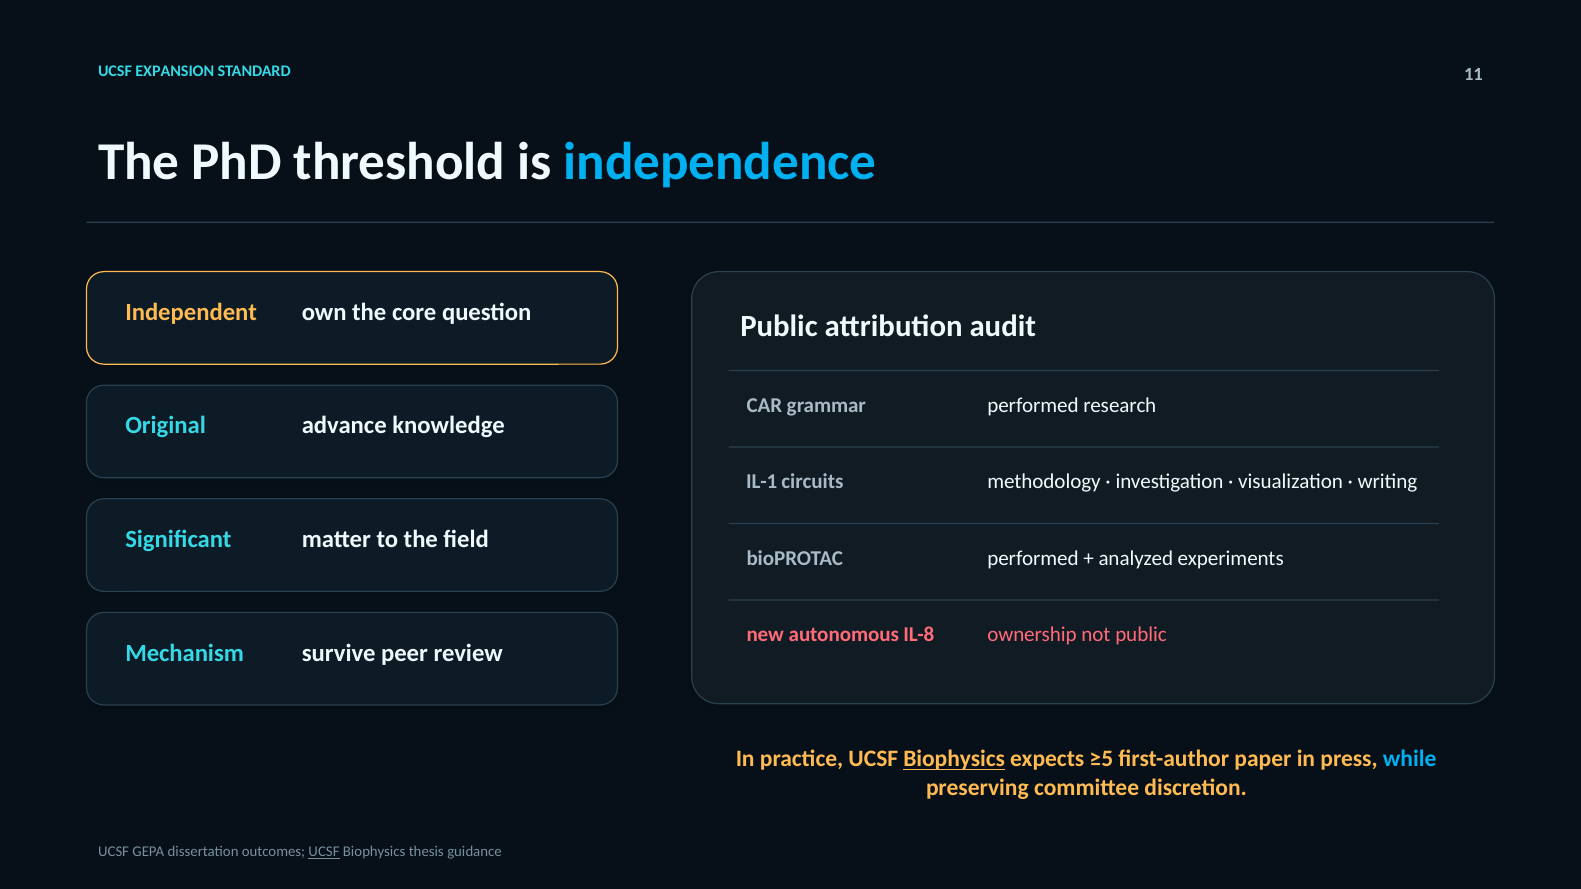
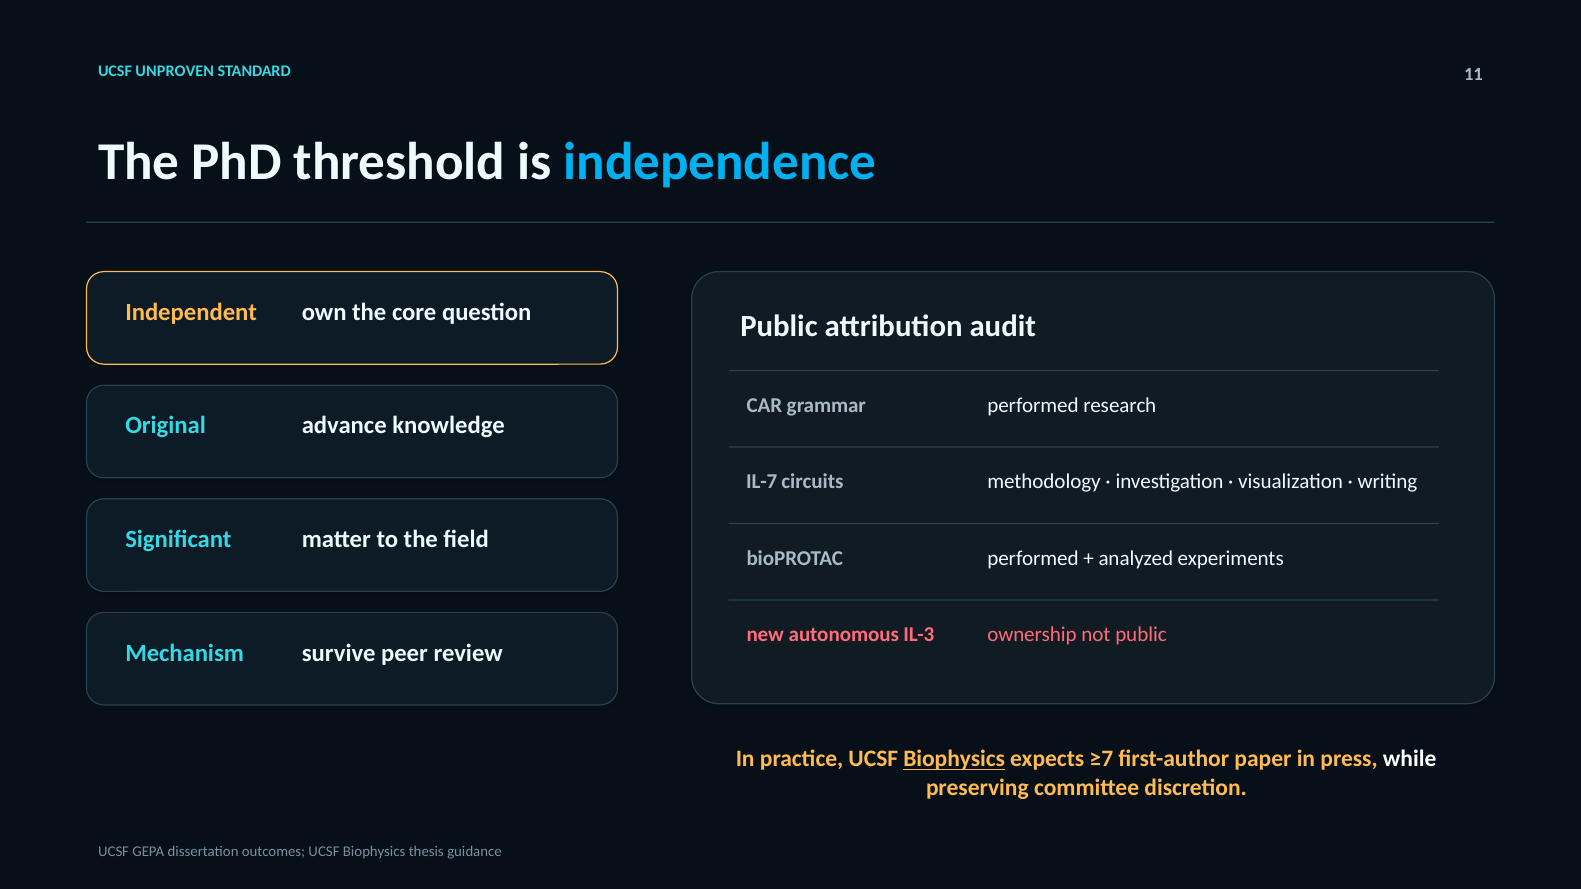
EXPANSION: EXPANSION -> UNPROVEN (175, 71)
IL-1: IL-1 -> IL-7 (762, 482)
IL-8: IL-8 -> IL-3 (919, 635)
≥5: ≥5 -> ≥7 (1101, 759)
while colour: light blue -> white (1410, 759)
UCSF underline: present -> none (324, 852)
